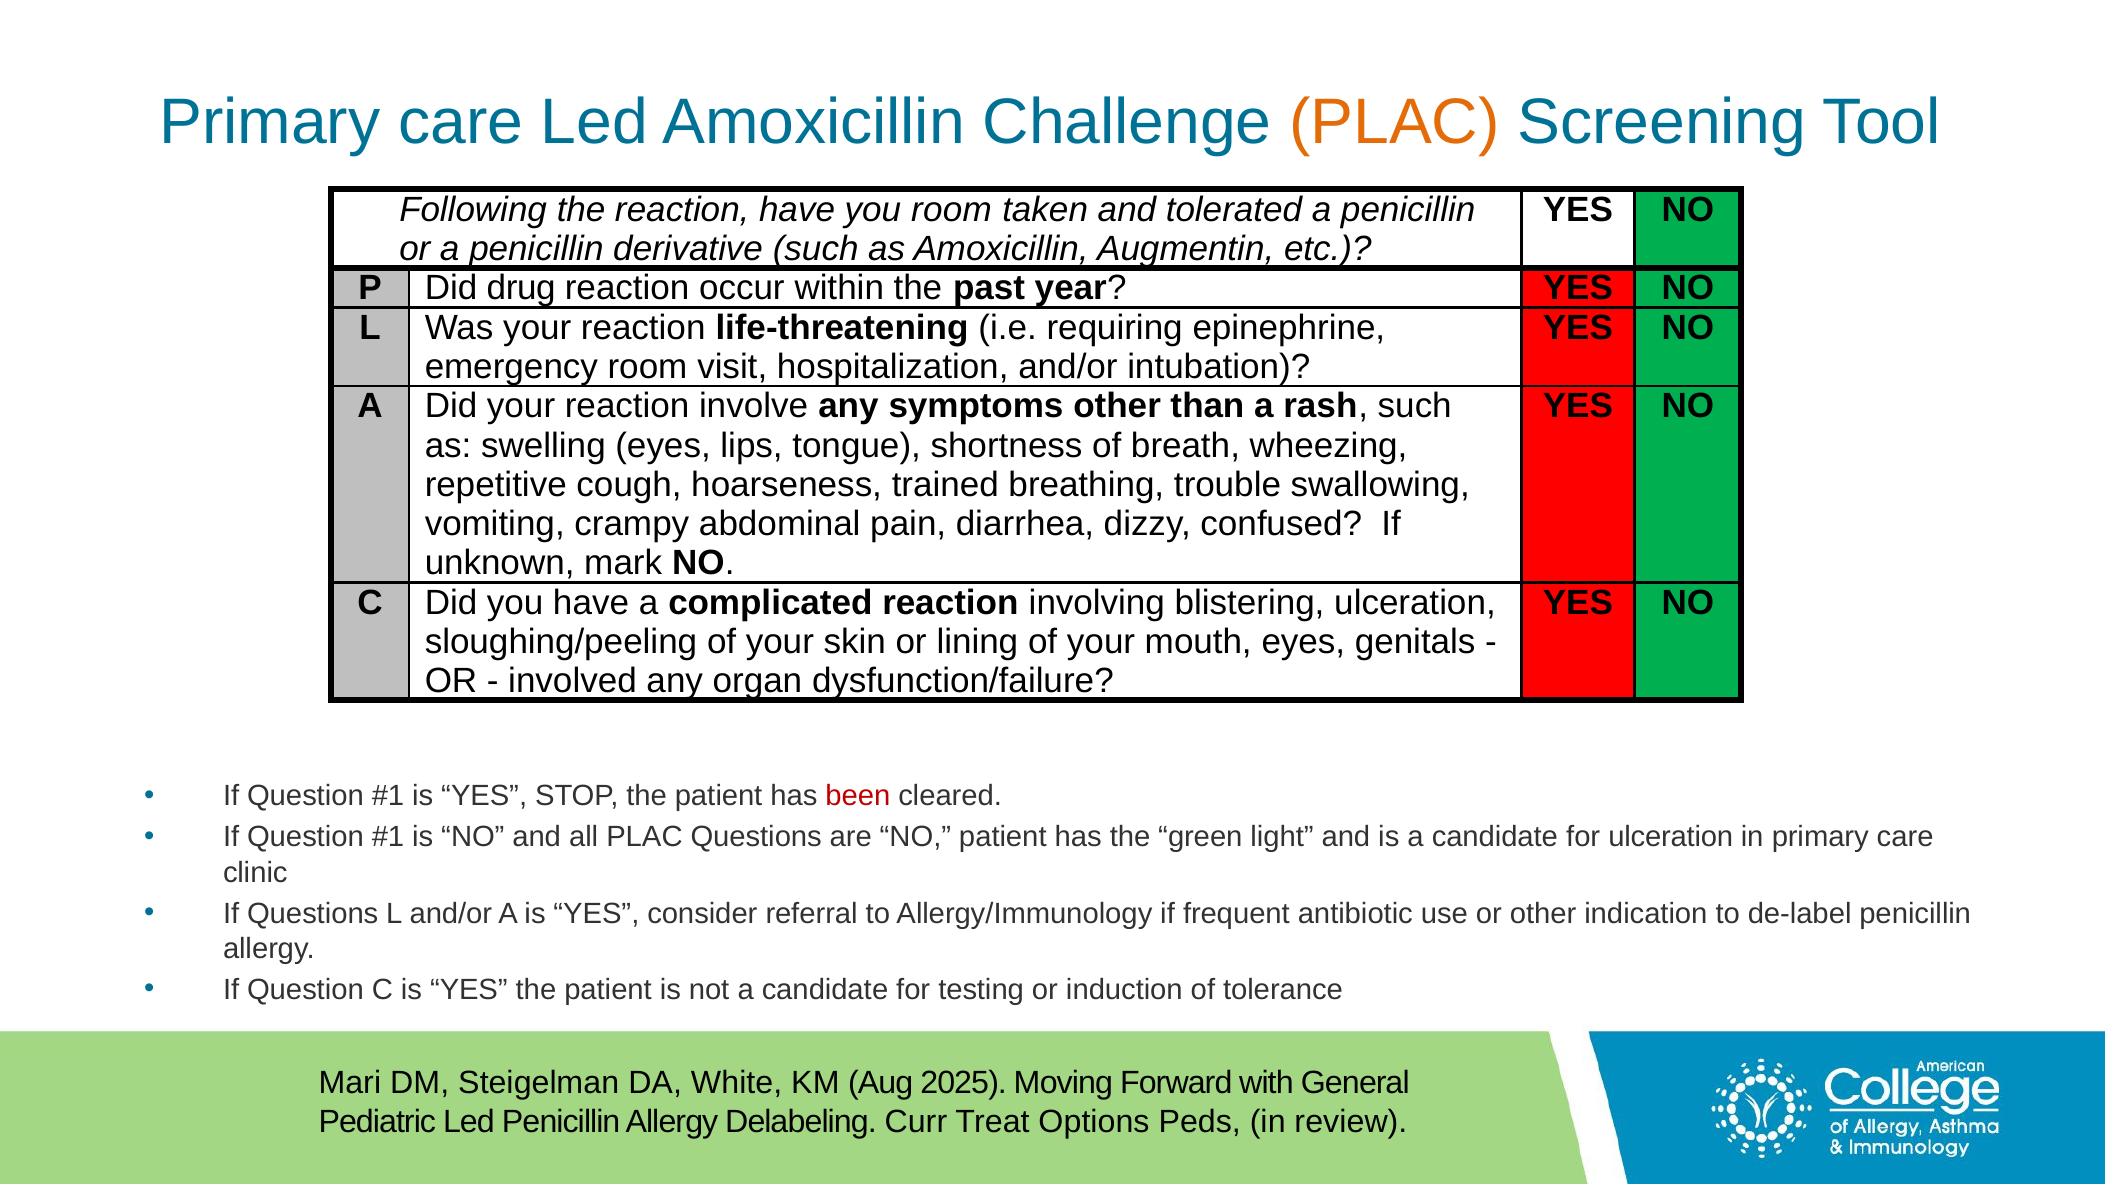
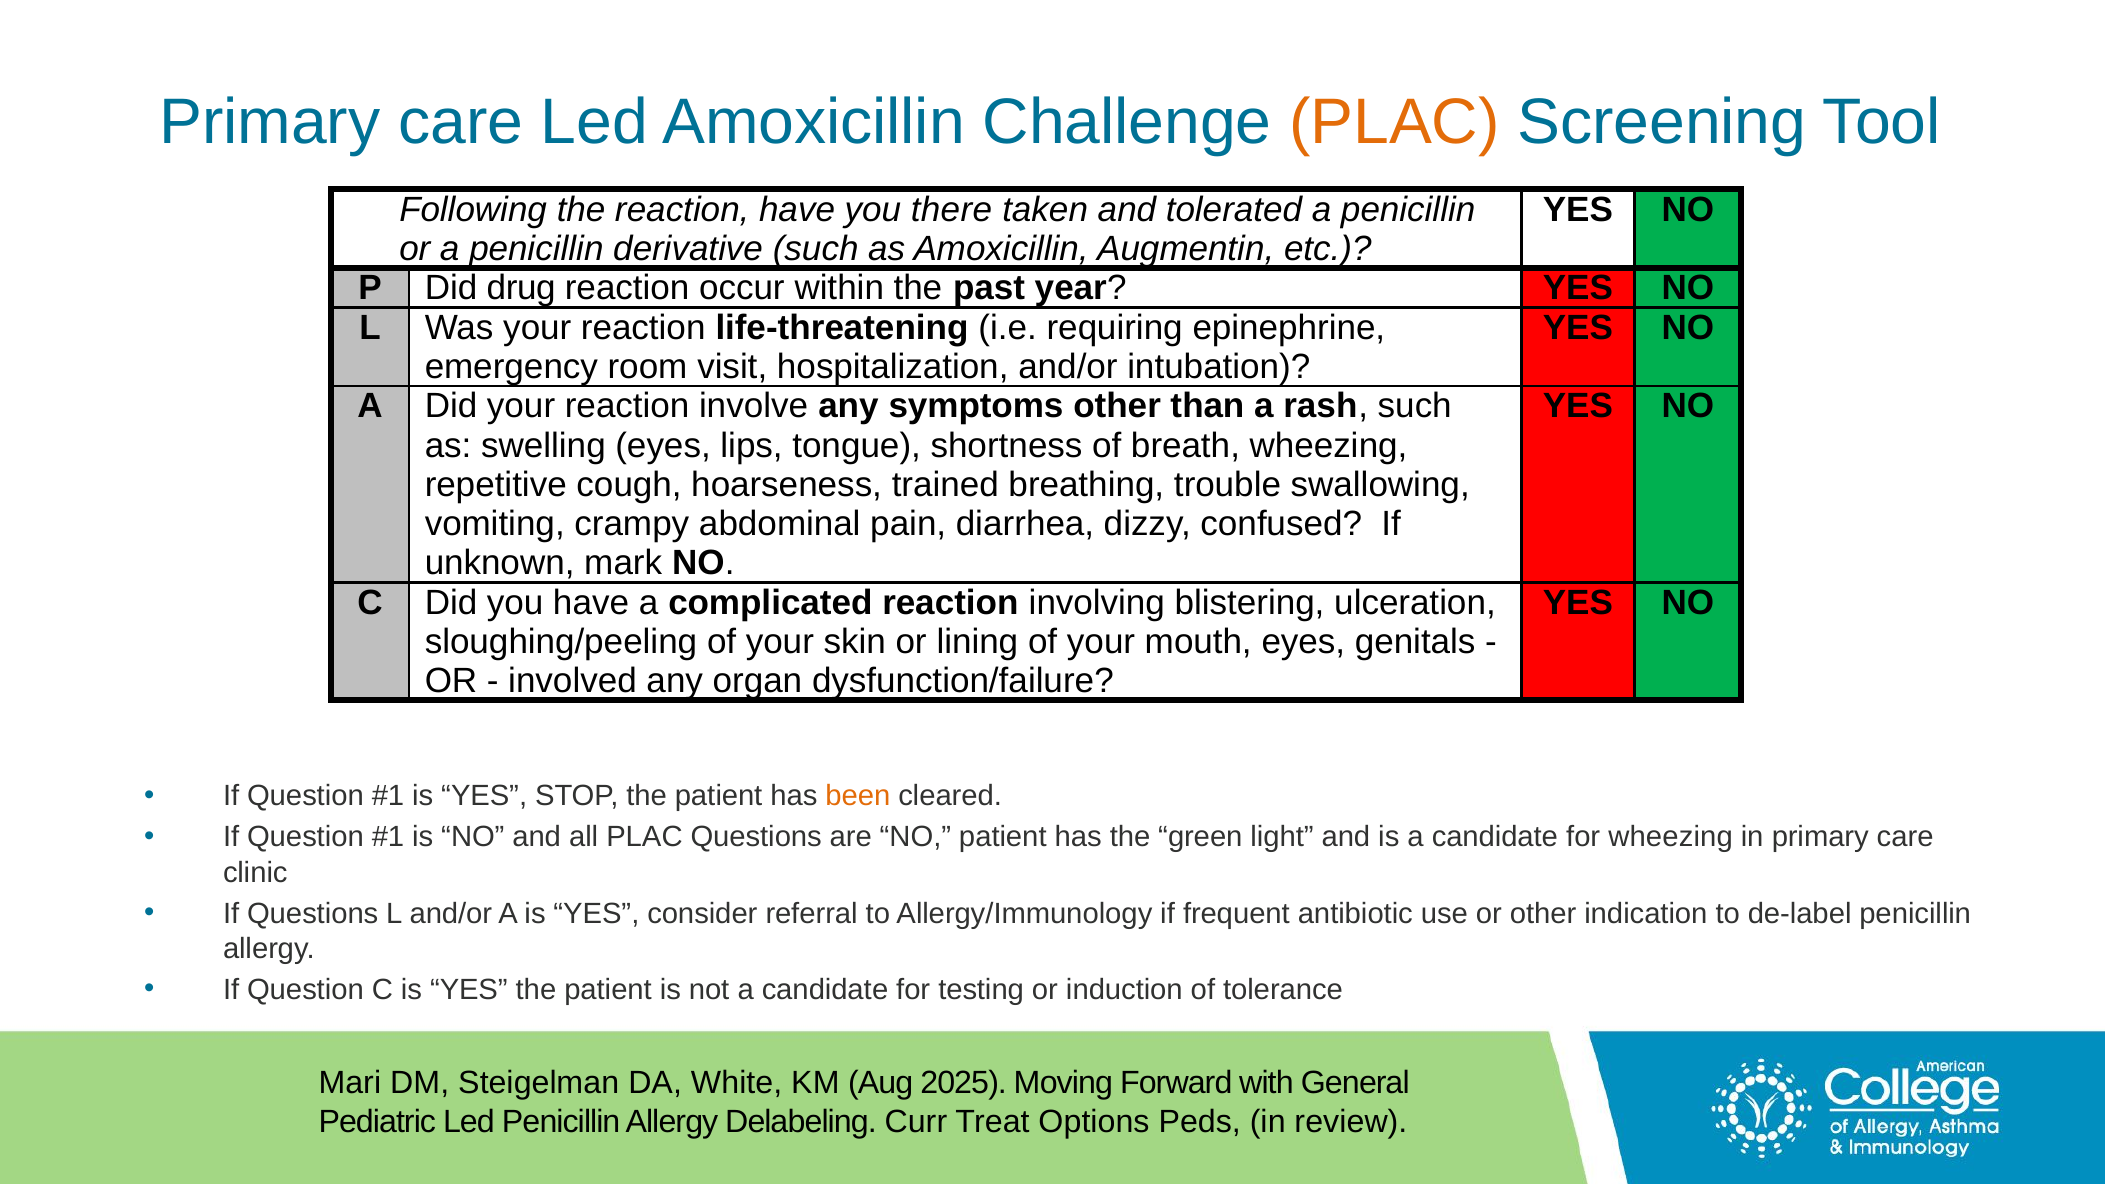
you room: room -> there (951, 210)
been colour: red -> orange (858, 796)
for ulceration: ulceration -> wheezing (1671, 837)
